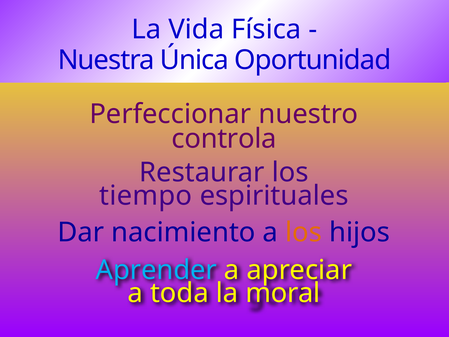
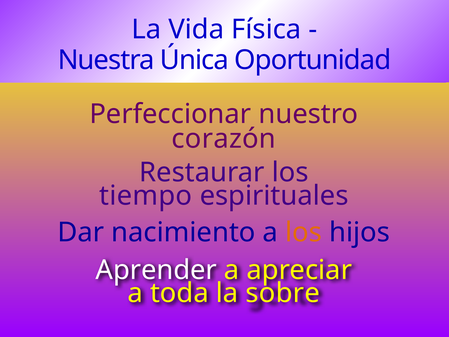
controla: controla -> corazón (224, 139)
Aprender colour: light blue -> white (156, 270)
moral: moral -> sobre (283, 293)
